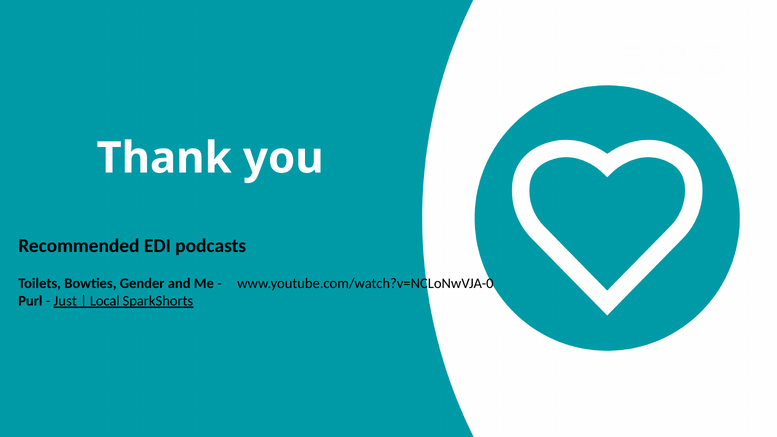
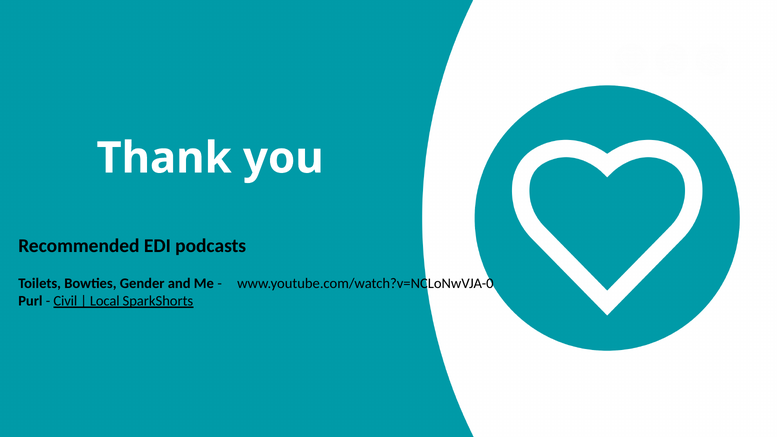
Just: Just -> Civil (65, 301)
